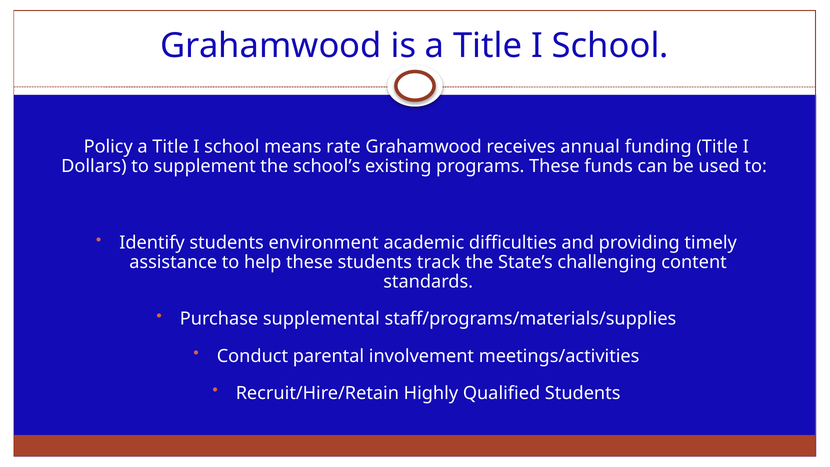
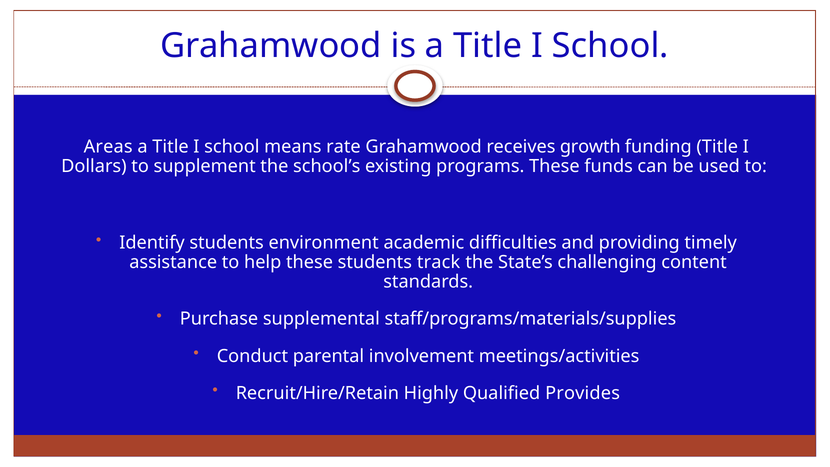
Policy: Policy -> Areas (108, 147)
annual: annual -> growth (590, 147)
Qualified Students: Students -> Provides (583, 393)
